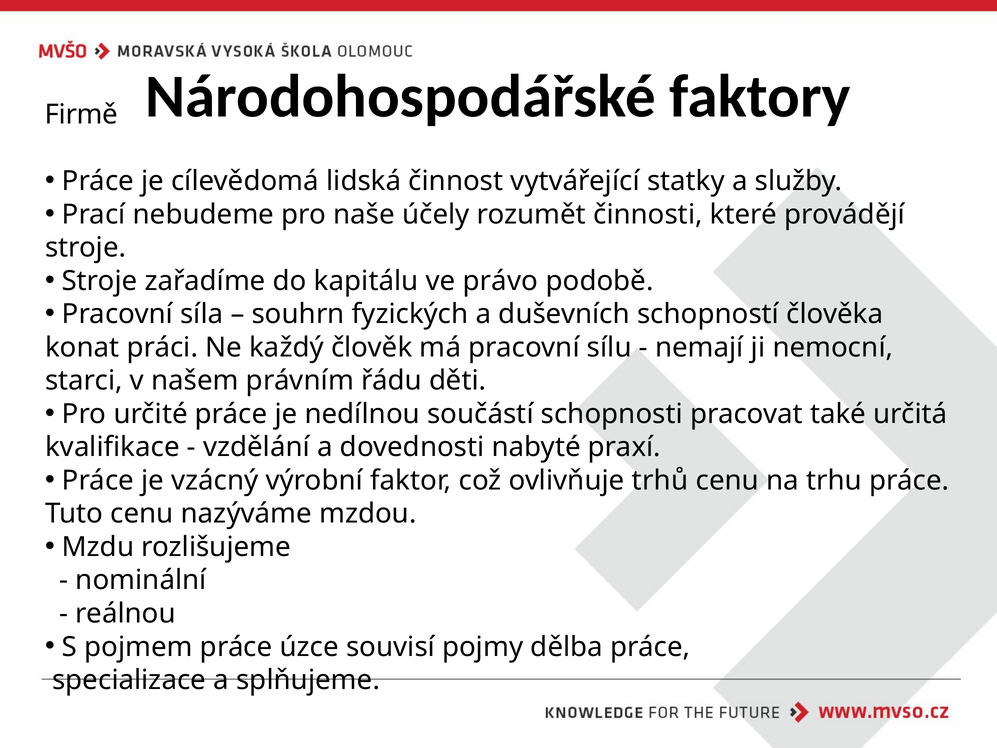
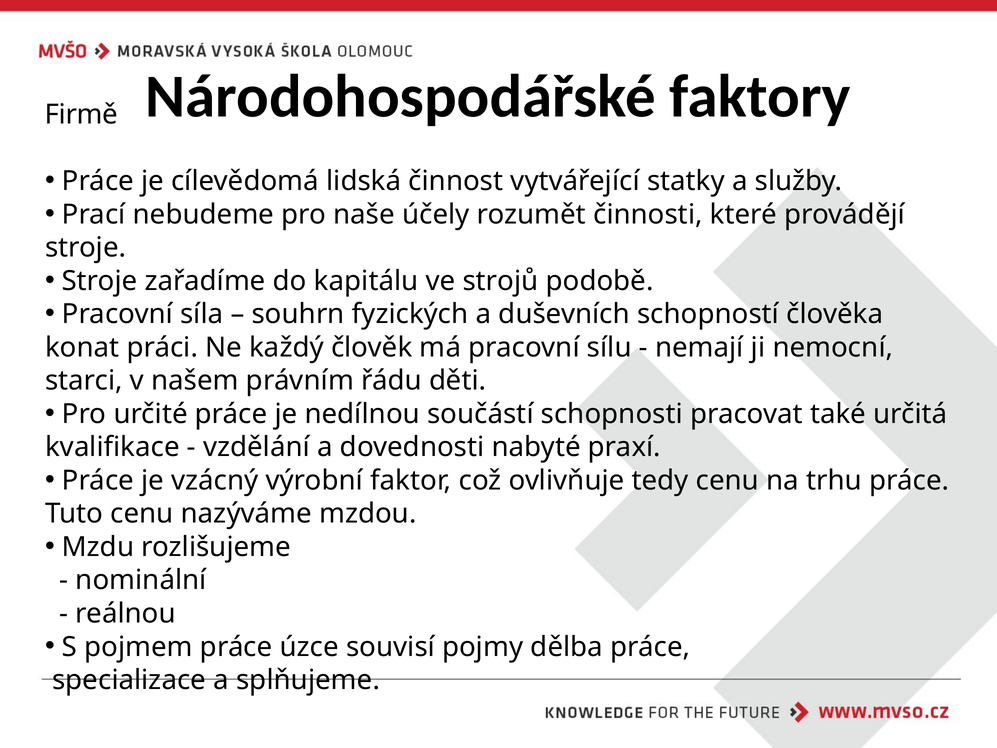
právo: právo -> strojů (500, 281)
trhů: trhů -> tedy (660, 480)
